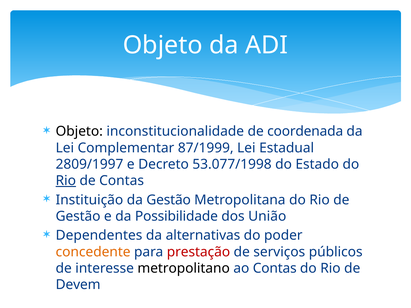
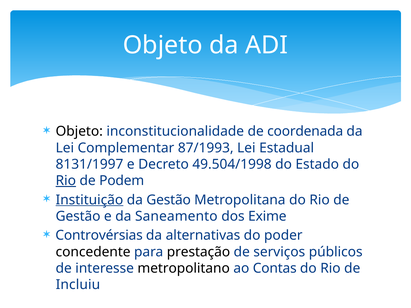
87/1999: 87/1999 -> 87/1993 (206, 148)
2809/1997: 2809/1997 -> 8131/1997 (89, 164)
53.077/1998: 53.077/1998 -> 49.504/1998 (232, 164)
de Contas: Contas -> Podem (122, 181)
Instituição underline: none -> present (89, 200)
Possibilidade: Possibilidade -> Saneamento (176, 216)
União: União -> Exime (267, 216)
Dependentes: Dependentes -> Controvérsias (99, 236)
concedente colour: orange -> black (93, 252)
prestação colour: red -> black (198, 252)
Devem: Devem -> Incluiu (78, 285)
